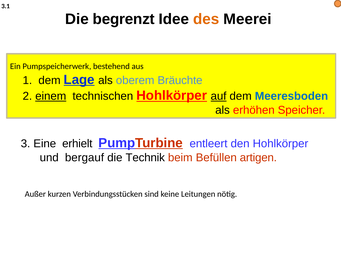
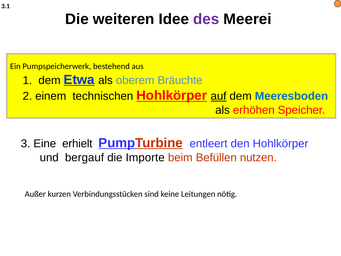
begrenzt: begrenzt -> weiteren (124, 19)
des colour: orange -> purple (206, 19)
Lage: Lage -> Etwa (79, 80)
einem underline: present -> none (51, 96)
Technik: Technik -> Importe (145, 157)
artigen: artigen -> nutzen (258, 157)
